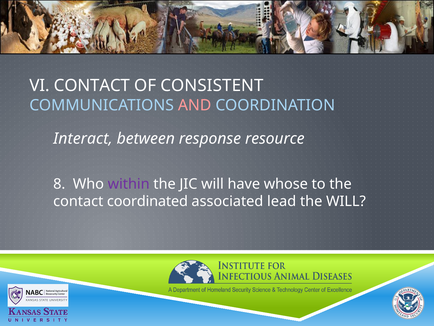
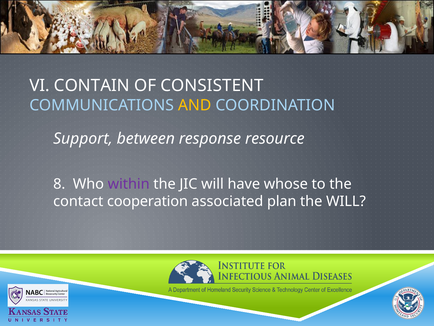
VI CONTACT: CONTACT -> CONTAIN (92, 86)
AND colour: pink -> yellow (195, 105)
Interact: Interact -> Support (83, 139)
coordinated: coordinated -> cooperation (147, 201)
lead: lead -> plan (282, 201)
